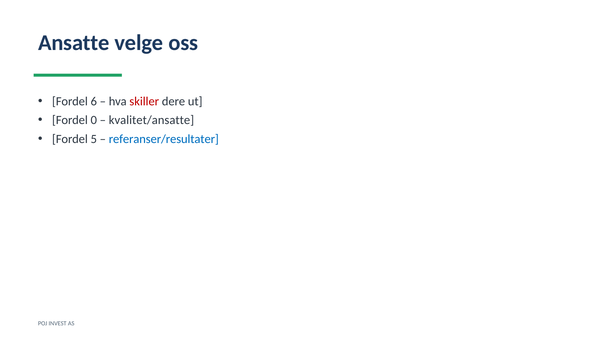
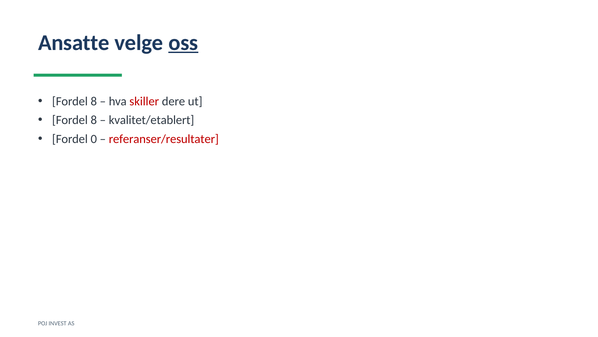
oss underline: none -> present (183, 43)
6: 6 -> 8 (94, 101)
0: 0 -> 8 (94, 120)
kvalitet/ansatte: kvalitet/ansatte -> kvalitet/etablert (152, 120)
5: 5 -> 0 (94, 139)
referanser/resultater colour: blue -> red (164, 139)
